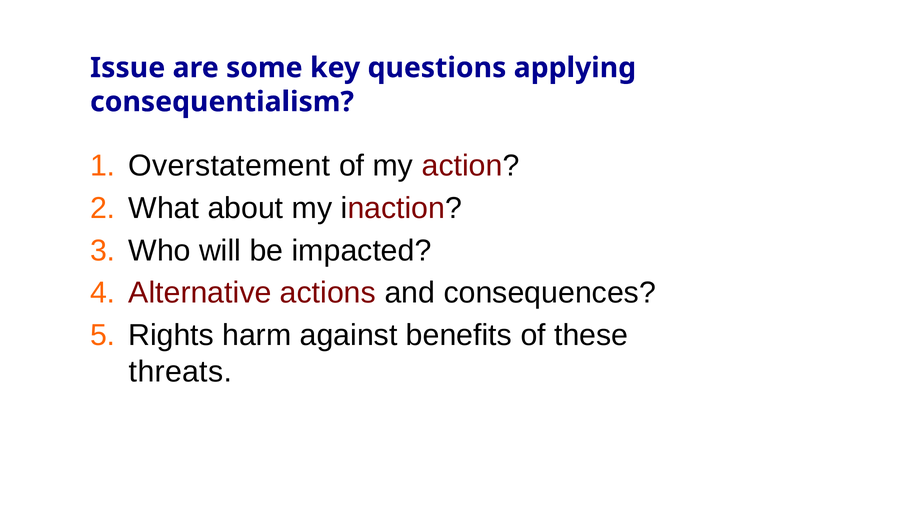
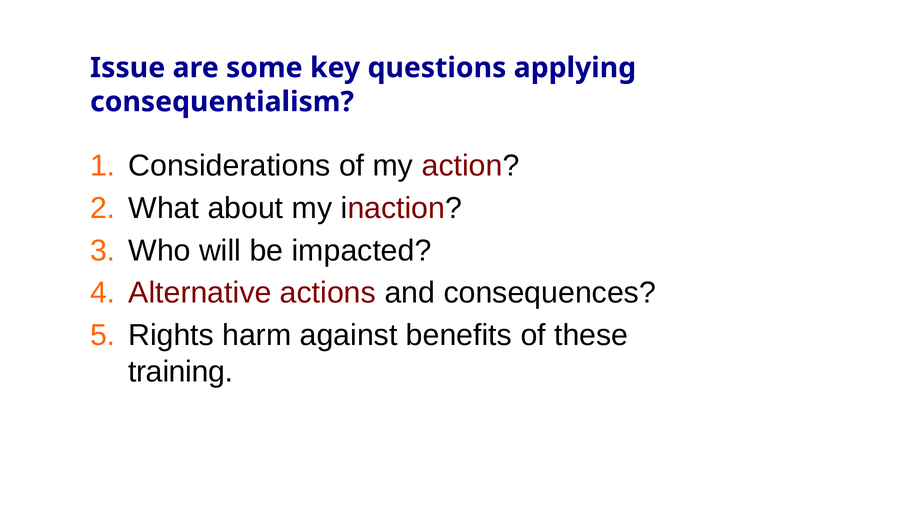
Overstatement: Overstatement -> Considerations (229, 166)
threats: threats -> training (181, 372)
